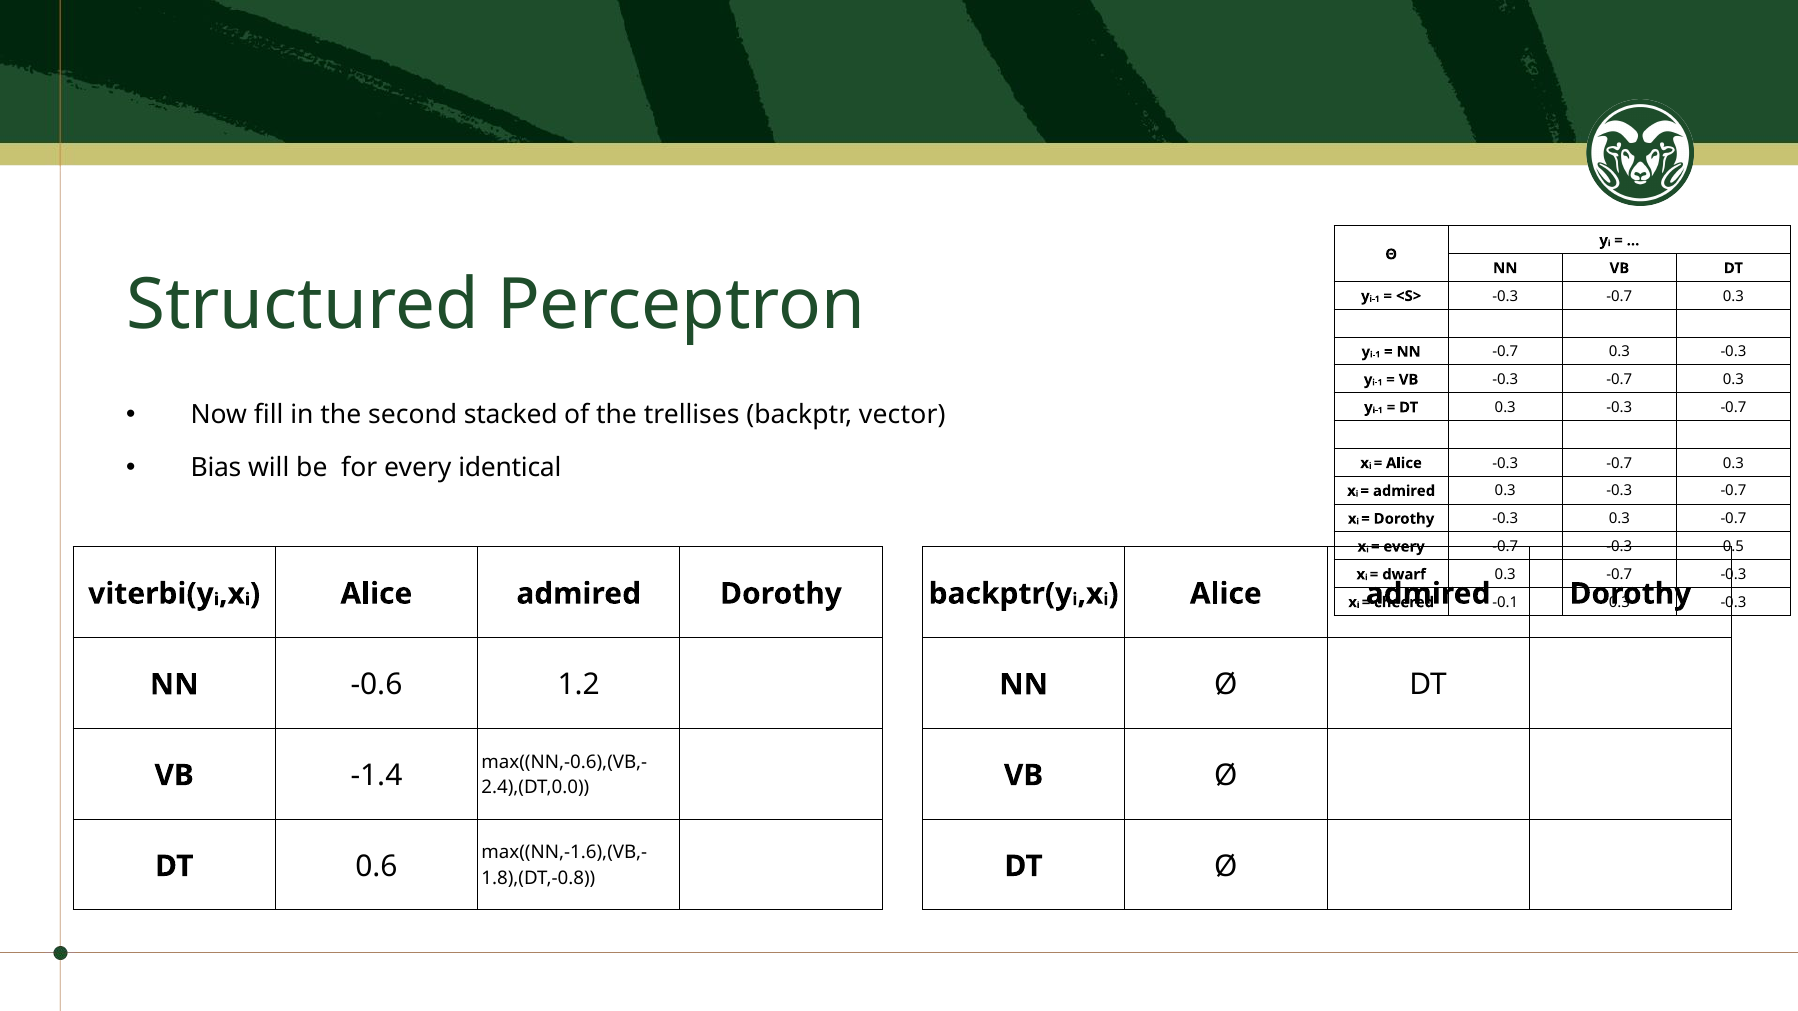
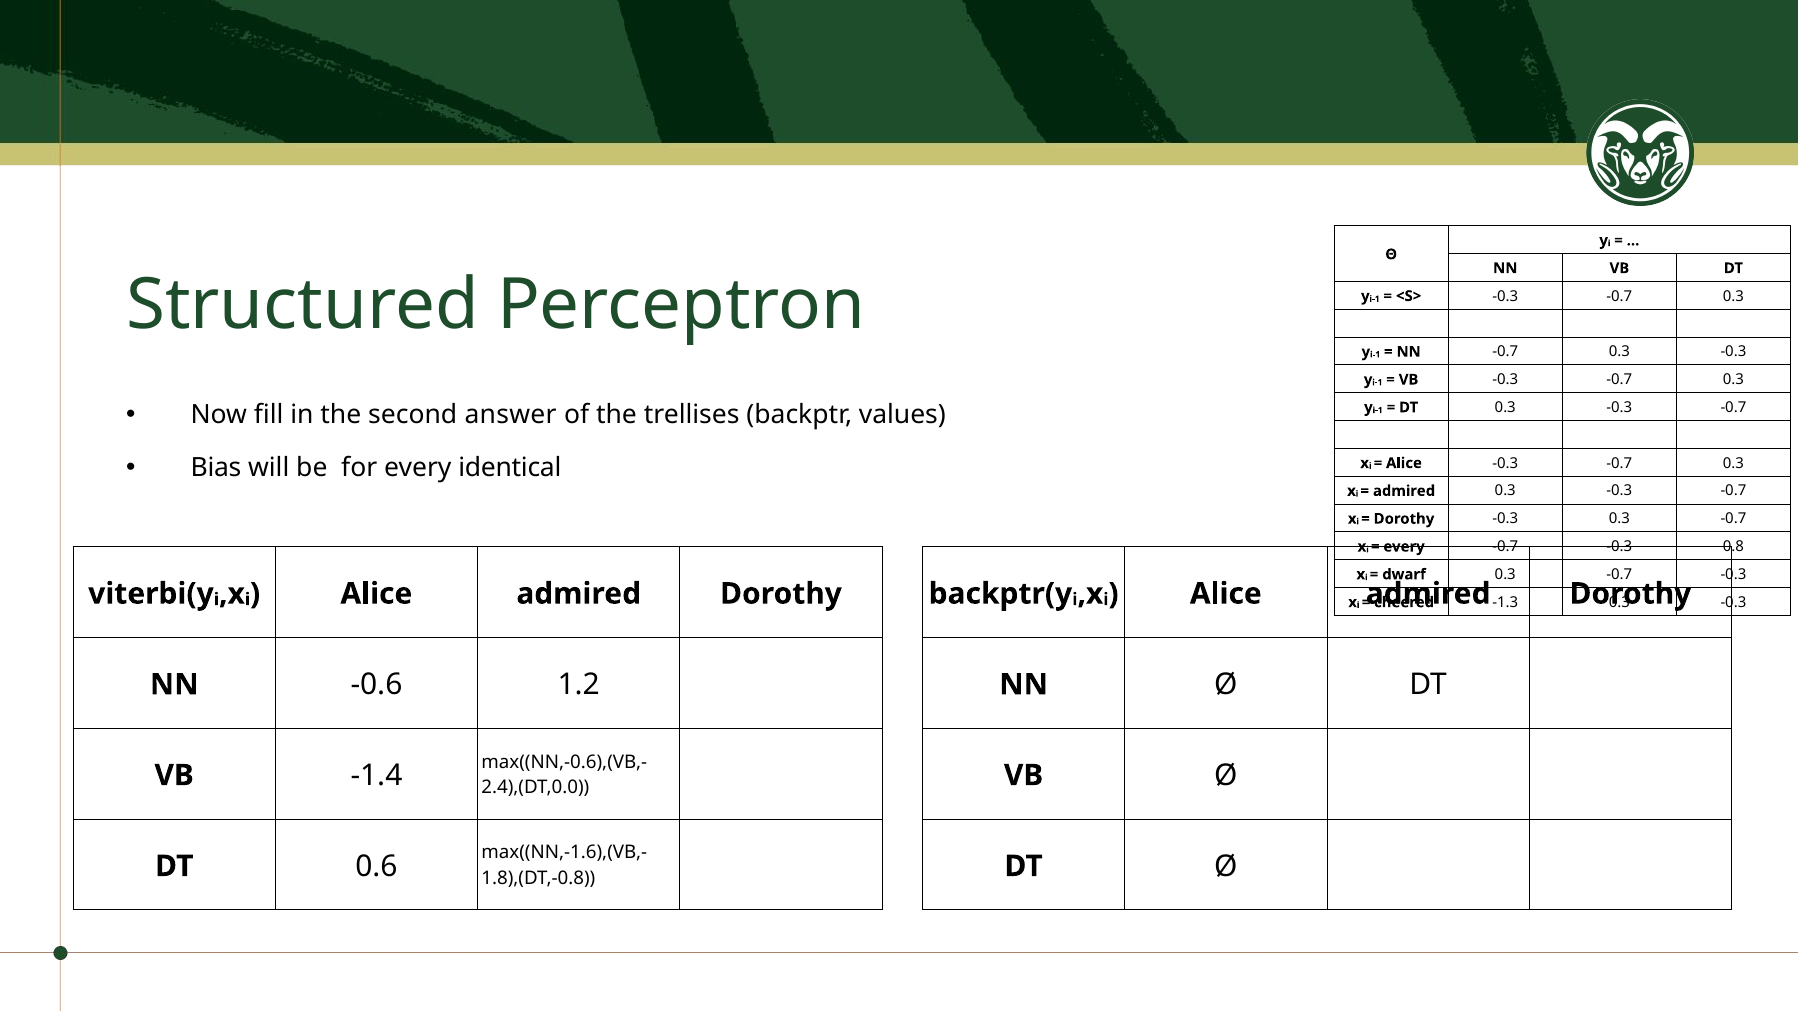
stacked: stacked -> answer (511, 415)
vector: vector -> values (902, 415)
0.5: 0.5 -> 0.8 (1733, 547)
-0.1: -0.1 -> -1.3 (1505, 602)
